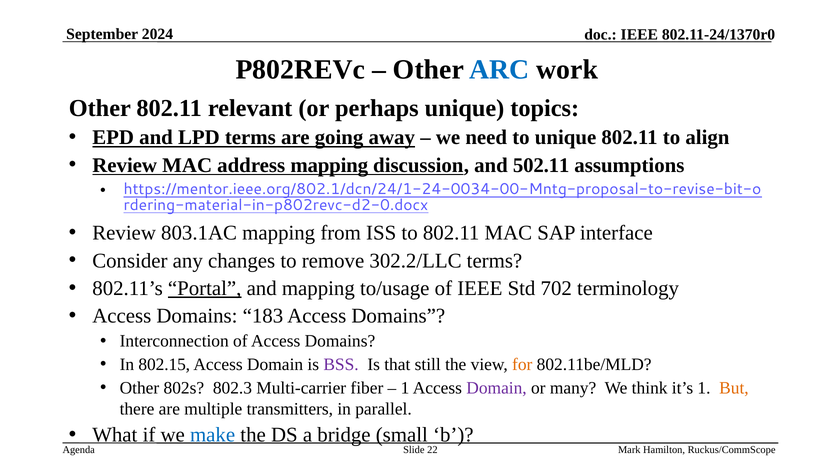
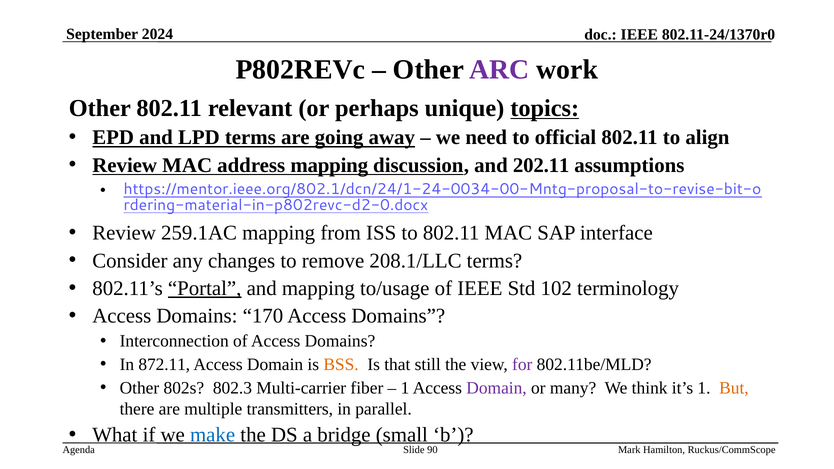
ARC colour: blue -> purple (499, 70)
topics underline: none -> present (545, 108)
to unique: unique -> official (566, 138)
502.11: 502.11 -> 202.11 (541, 165)
803.1AC: 803.1AC -> 259.1AC (199, 233)
302.2/LLC: 302.2/LLC -> 208.1/LLC (416, 261)
702: 702 -> 102 (556, 288)
183: 183 -> 170 (263, 316)
802.15: 802.15 -> 872.11 (164, 365)
BSS colour: purple -> orange (341, 365)
for colour: orange -> purple (522, 365)
22: 22 -> 90 (432, 450)
